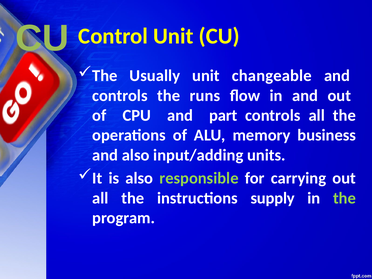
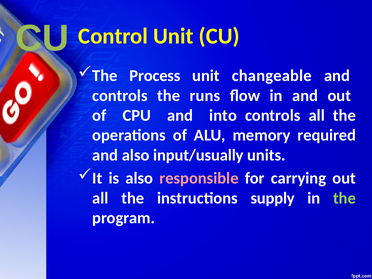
Usually: Usually -> Process (155, 76)
part: part -> into (223, 115)
business: business -> required (327, 135)
input/adding: input/adding -> input/usually (198, 155)
responsible colour: light green -> pink (199, 178)
